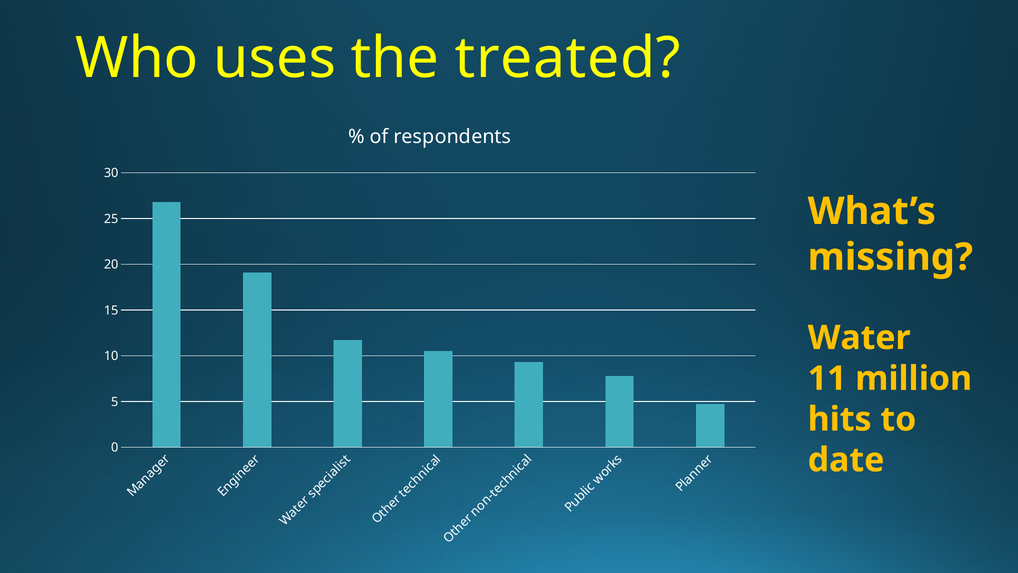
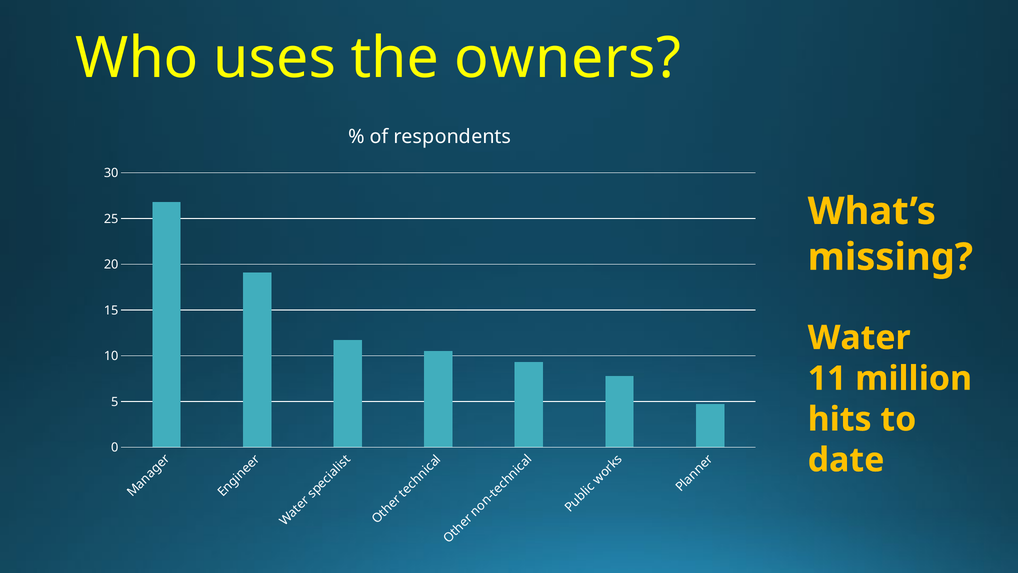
treated: treated -> owners (568, 59)
